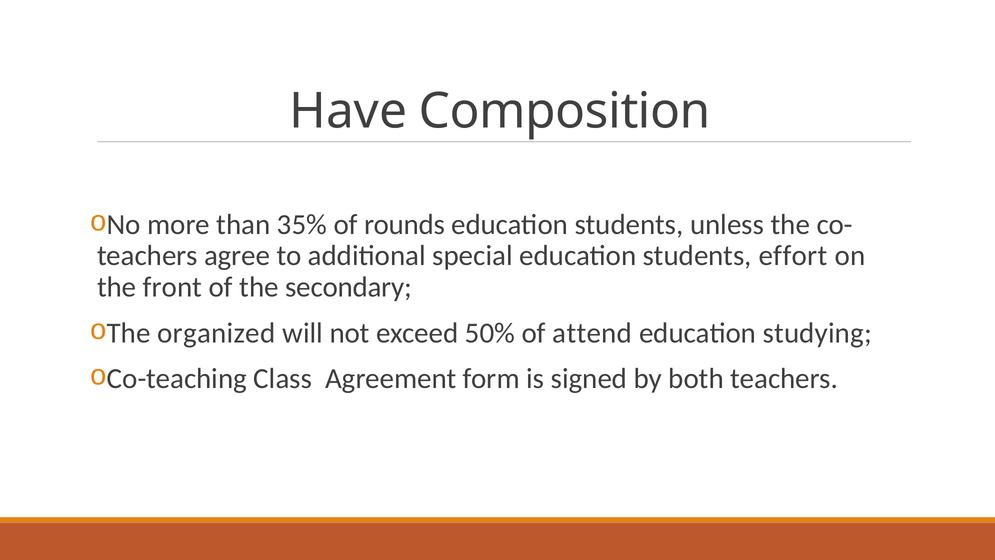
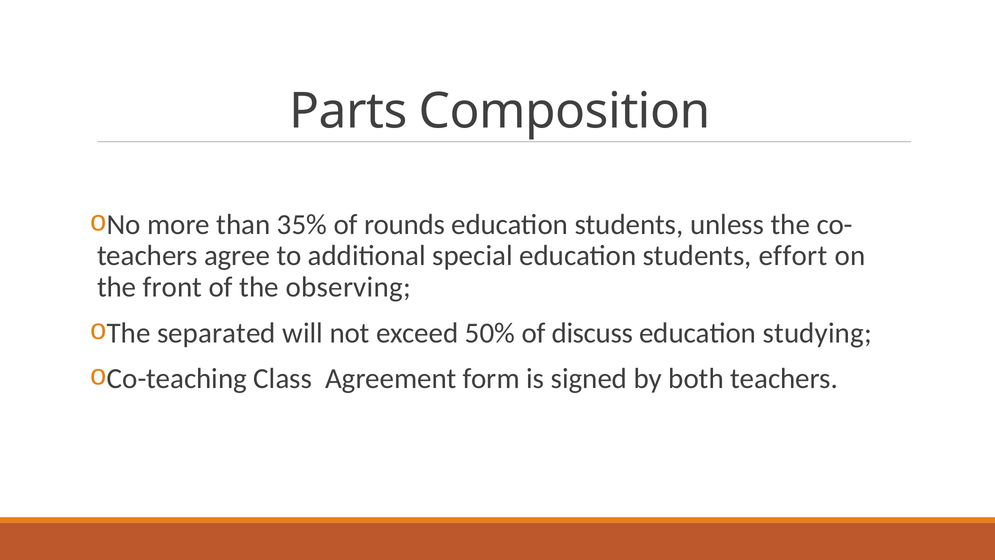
Have: Have -> Parts (348, 111)
secondary: secondary -> observing (348, 287)
organized: organized -> separated (216, 333)
attend: attend -> discuss (592, 333)
